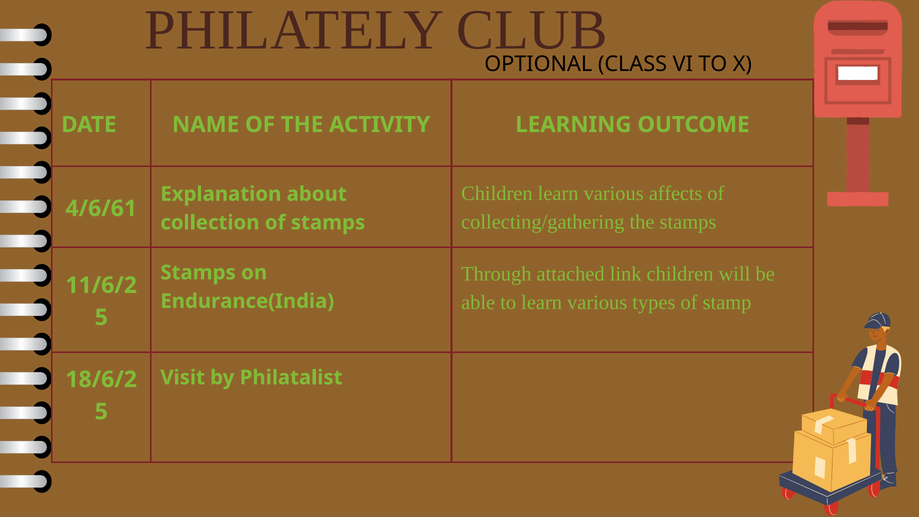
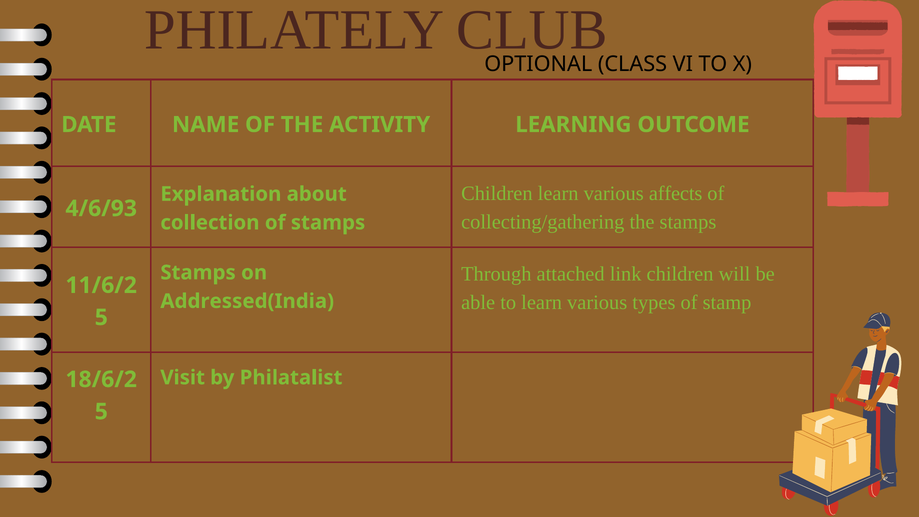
4/6/61: 4/6/61 -> 4/6/93 (101, 208)
Endurance(India: Endurance(India -> Addressed(India (247, 301)
